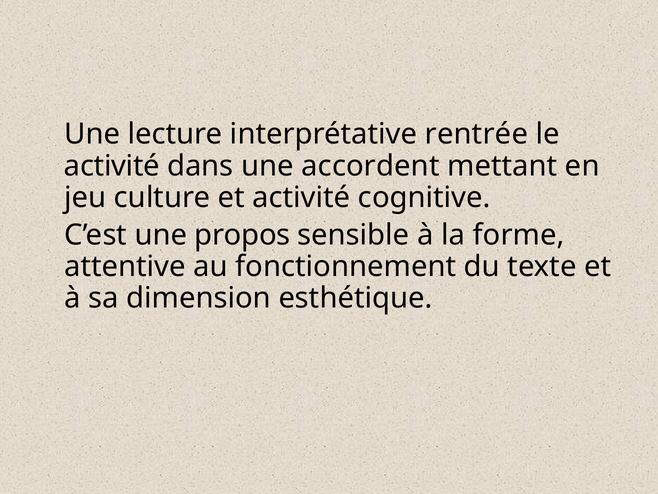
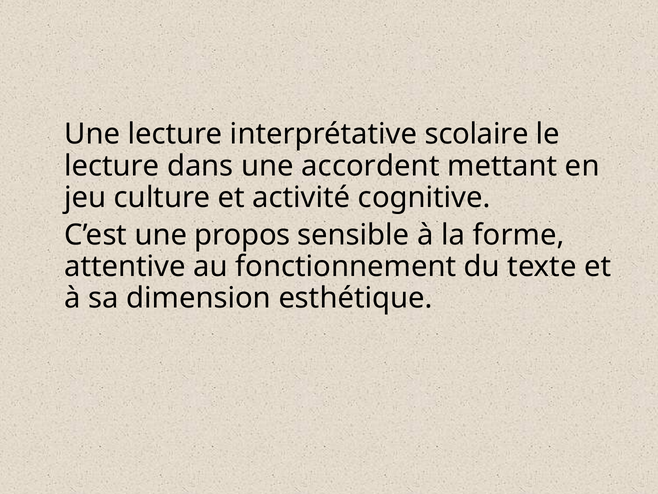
rentrée: rentrée -> scolaire (477, 134)
activité: activité -> lecture (112, 166)
